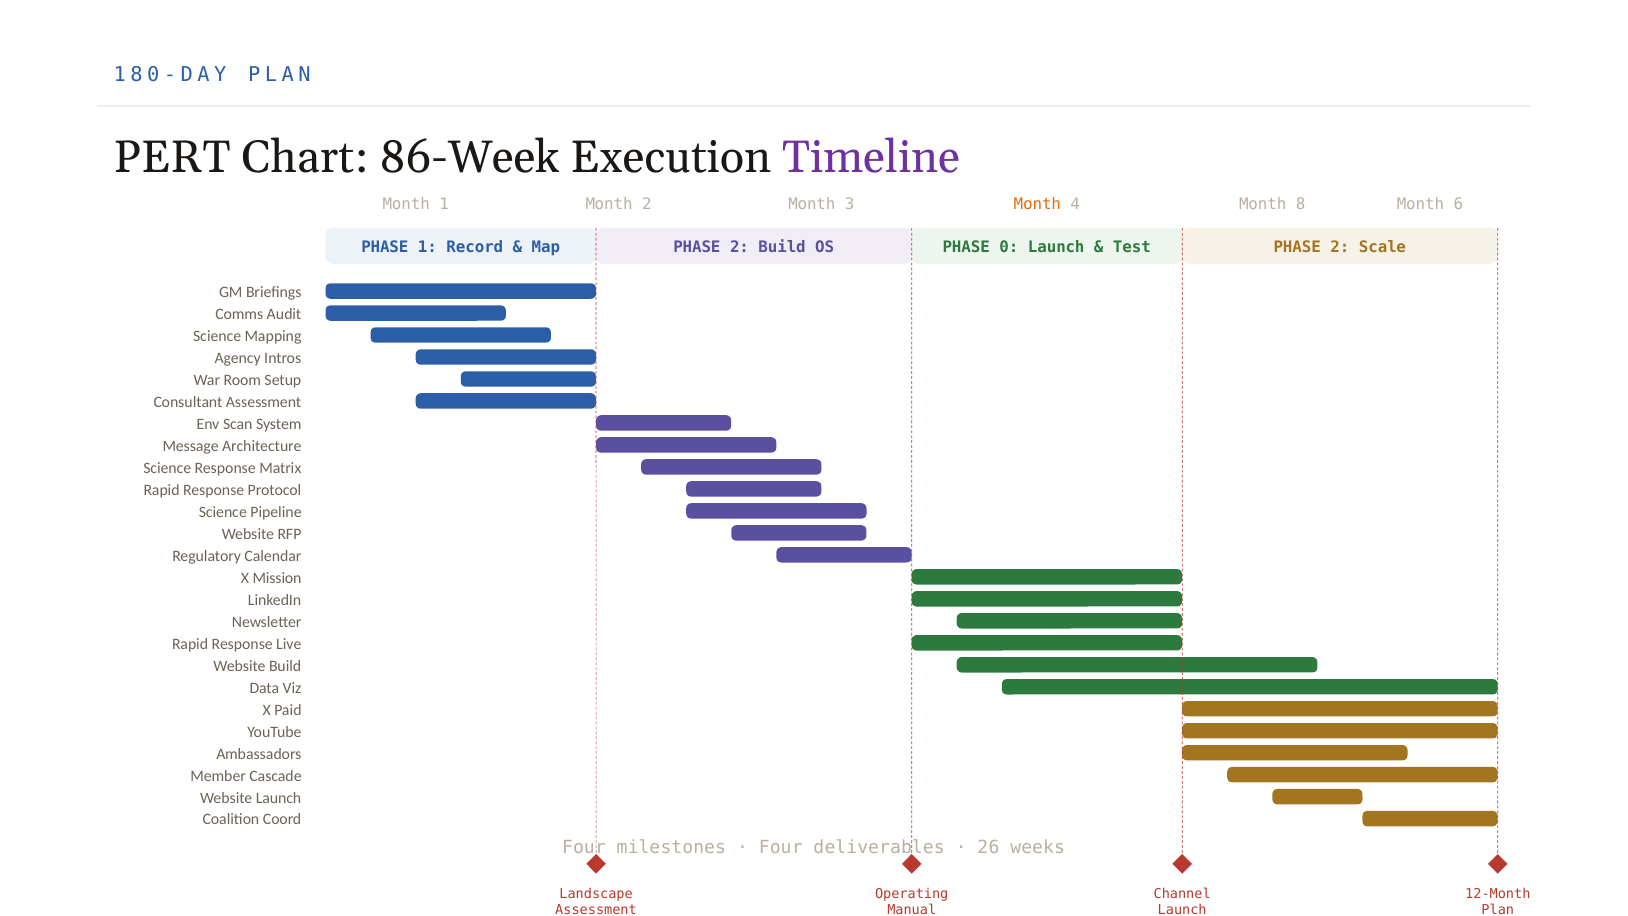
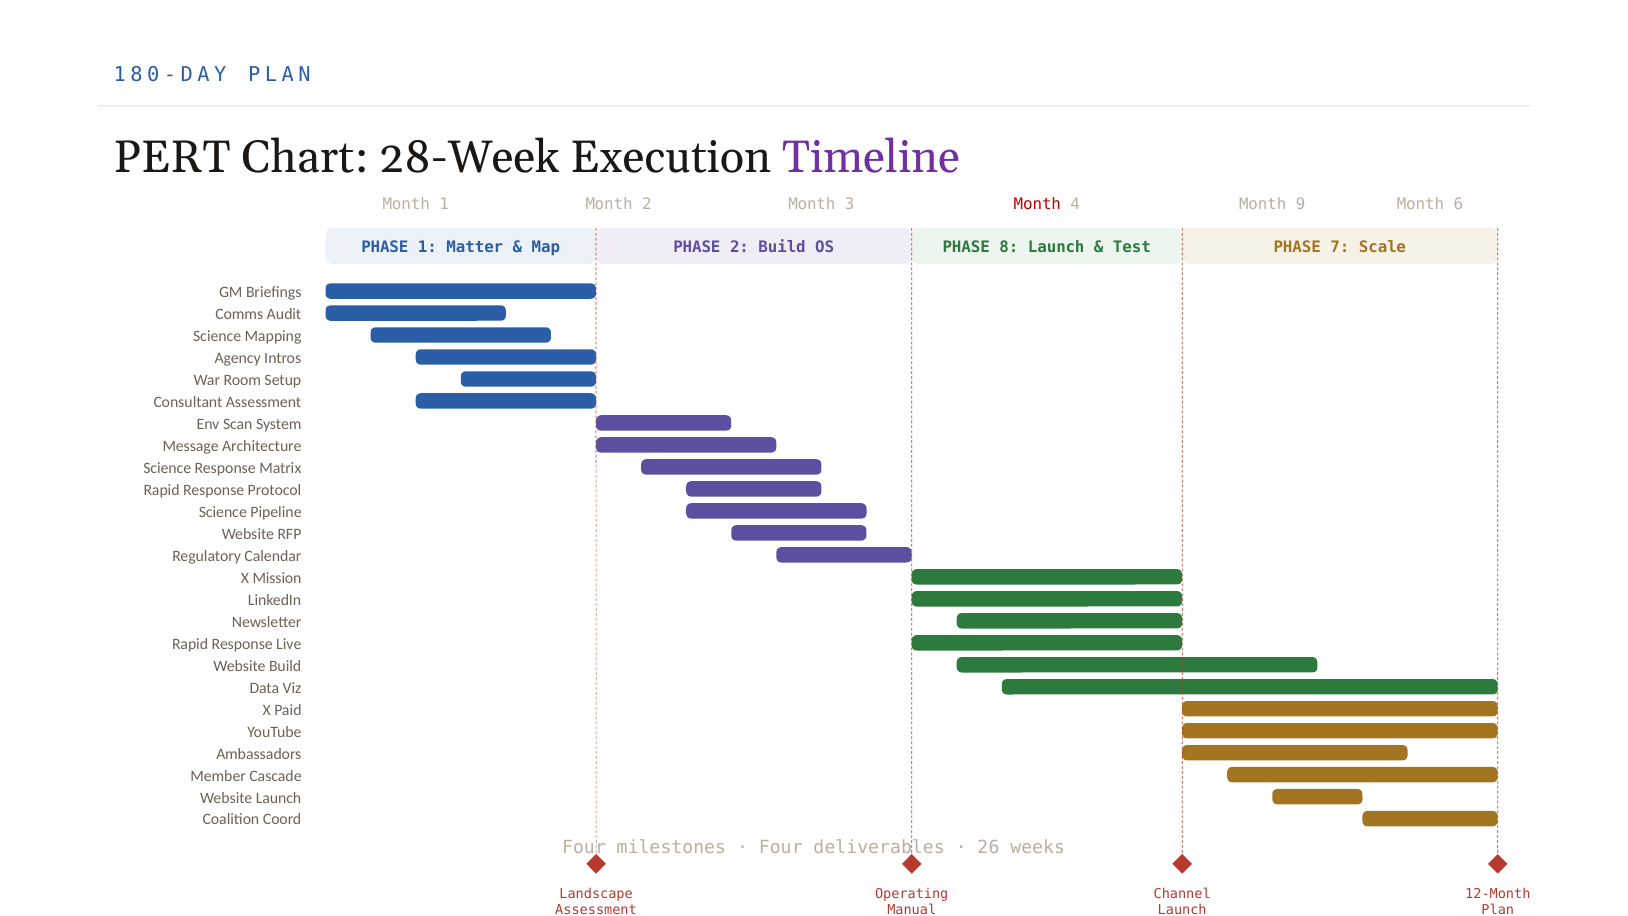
86-Week: 86-Week -> 28-Week (469, 158)
Month colour: orange -> red (1037, 205)
8: 8 -> 9 (1301, 205)
Record: Record -> Matter (475, 247)
0: 0 -> 8 (1009, 247)
Test PHASE 2: 2 -> 7 (1340, 247)
